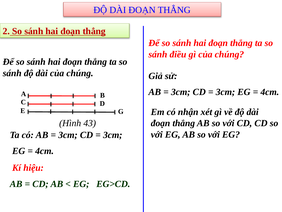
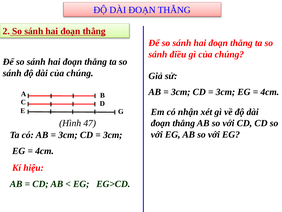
43: 43 -> 47 (90, 123)
